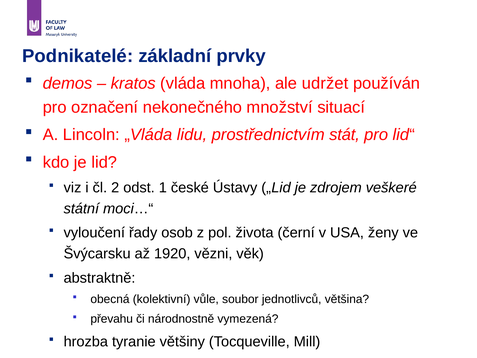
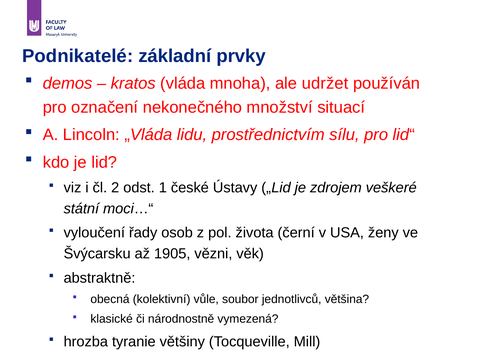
stát: stát -> sílu (344, 135)
1920: 1920 -> 1905 (172, 254)
převahu: převahu -> klasické (112, 319)
